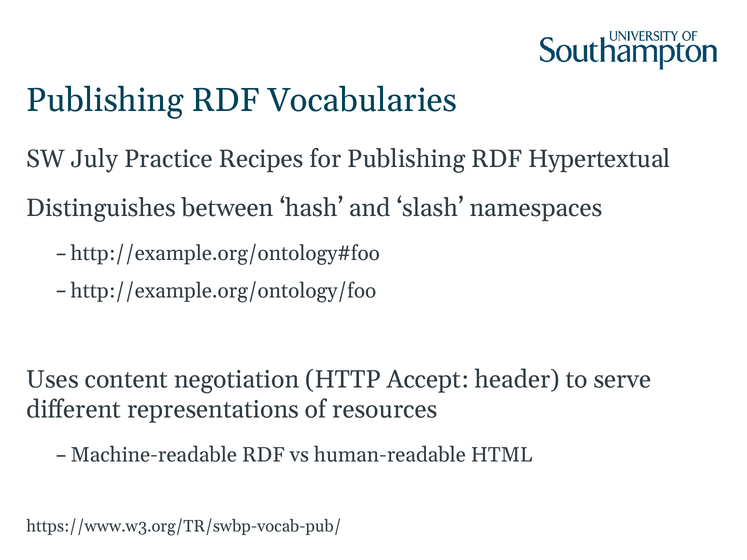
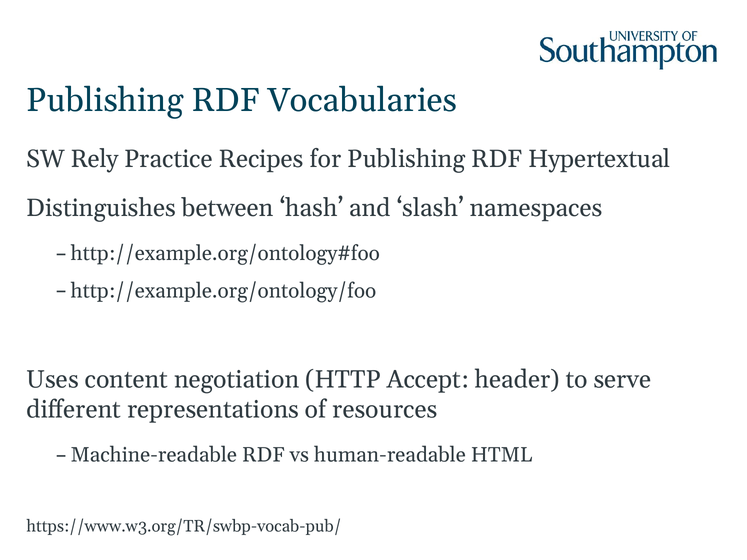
July: July -> Rely (95, 159)
